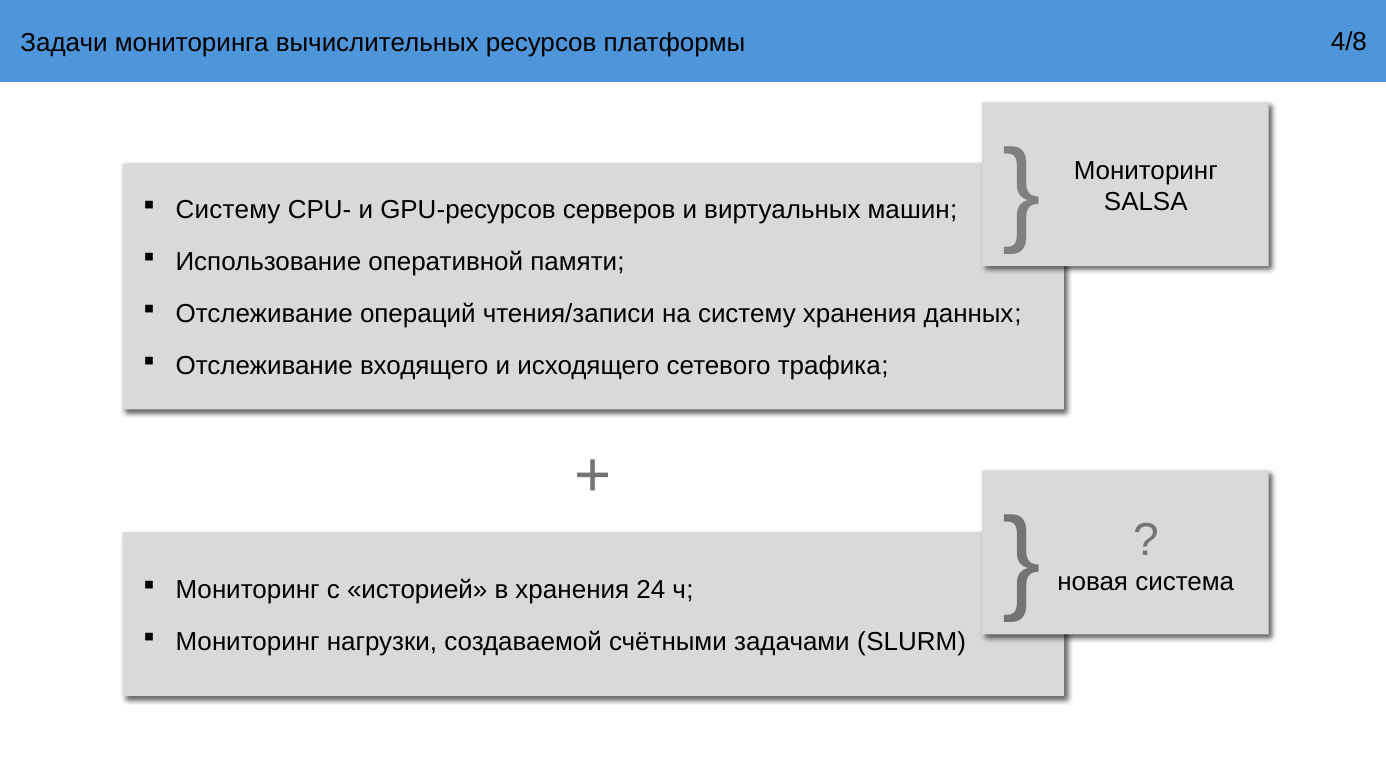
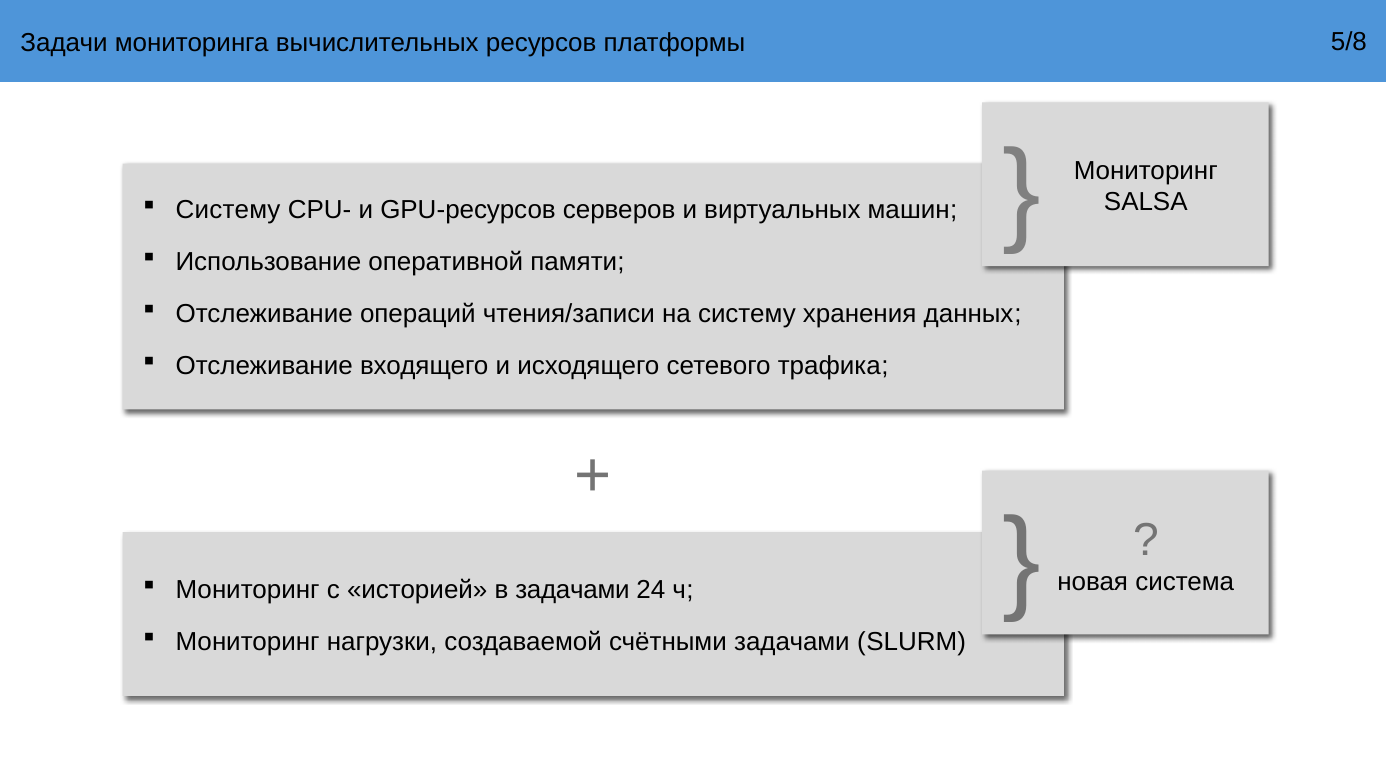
4/8: 4/8 -> 5/8 (1349, 42)
в хранения: хранения -> задачами (572, 590)
